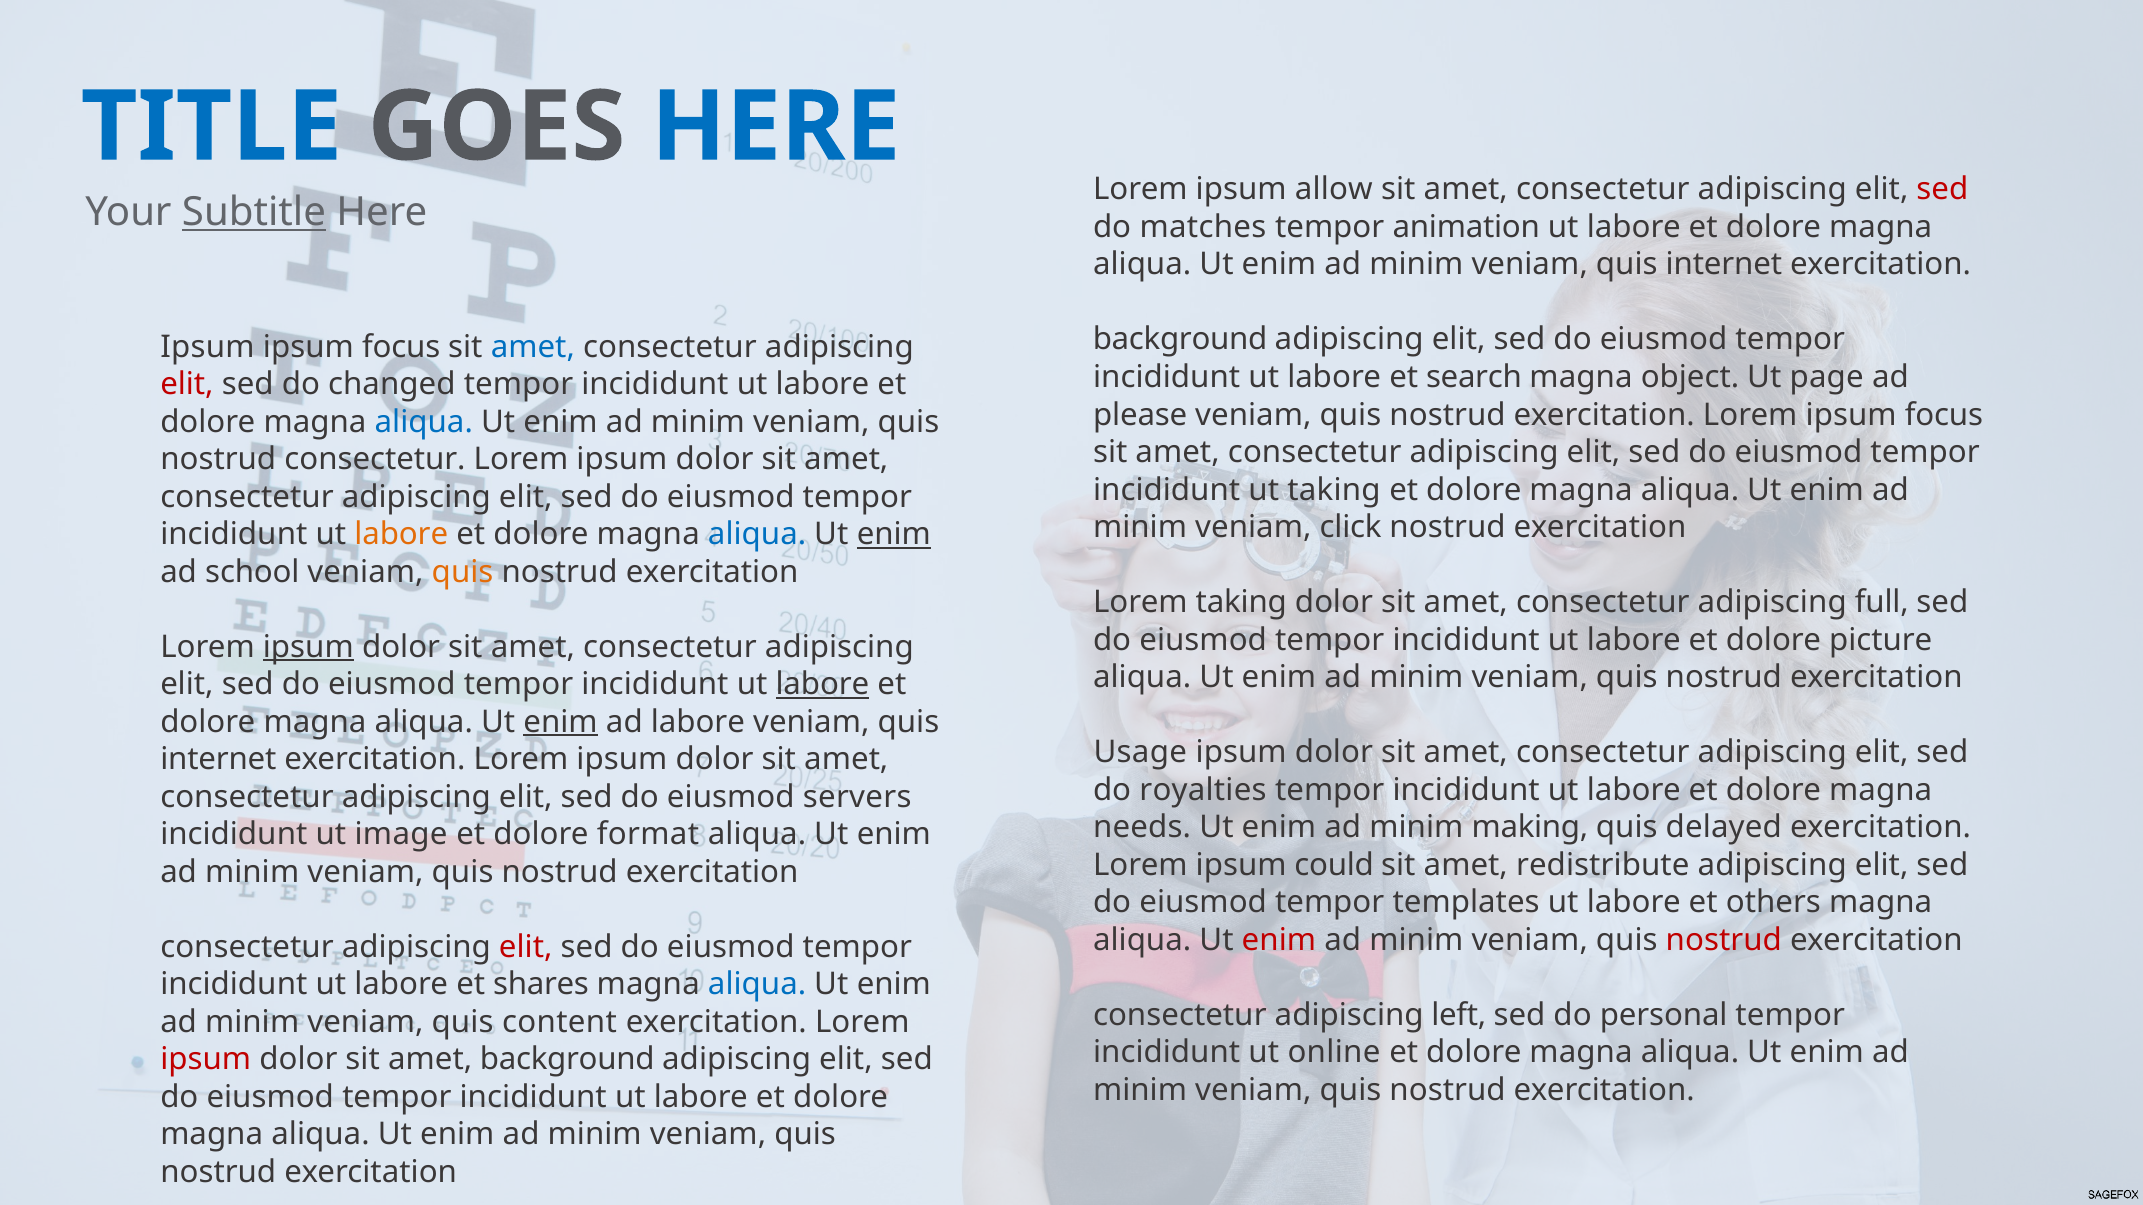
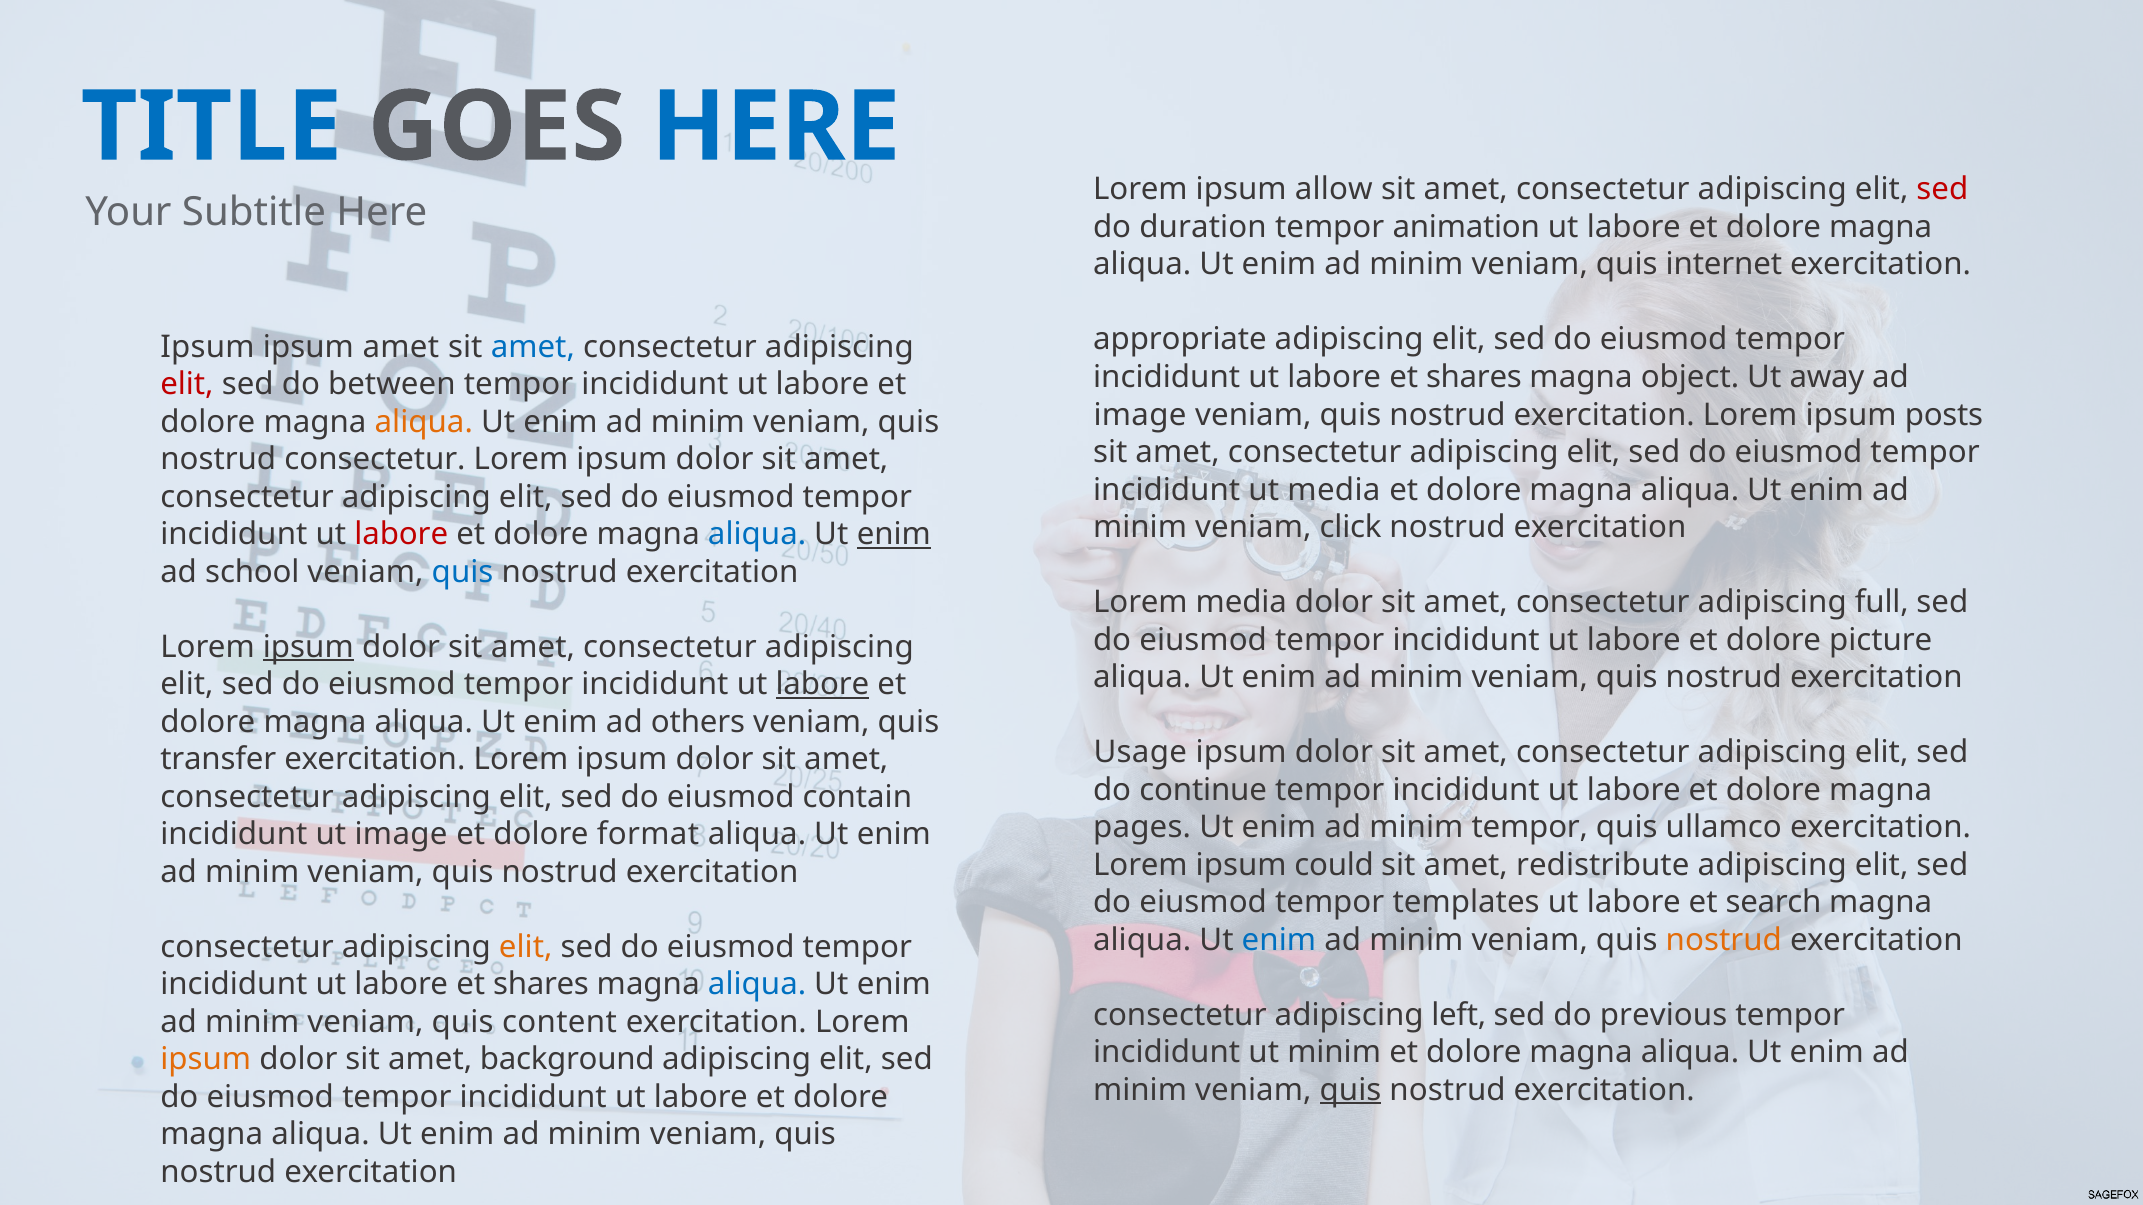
Subtitle underline: present -> none (254, 213)
matches: matches -> duration (1203, 227)
background: background -> appropriate (1180, 340)
focus: focus -> amet (401, 347)
search: search -> shares (1474, 377)
page: page -> away (1827, 377)
changed: changed -> between (392, 384)
please: please -> image (1140, 415)
Lorem ipsum focus: focus -> posts (1944, 415)
aliqua colour: blue -> orange (424, 422)
ut taking: taking -> media (1334, 490)
labore colour: orange -> red (401, 535)
quis colour: orange -> blue (463, 572)
Lorem taking: taking -> media (1241, 602)
enim underline: present -> none (561, 722)
ad labore: labore -> others (698, 722)
internet: internet -> transfer (218, 760)
royalties: royalties -> continue (1203, 790)
servers: servers -> contain (857, 797)
needs: needs -> pages (1142, 828)
minim making: making -> tempor (1530, 828)
delayed: delayed -> ullamco (1724, 828)
others: others -> search (1774, 903)
enim colour: red -> blue (1279, 940)
nostrud colour: red -> orange (1724, 940)
elit colour: red -> orange (526, 947)
personal: personal -> previous (1664, 1015)
ut online: online -> minim (1334, 1053)
ipsum colour: red -> orange (206, 1060)
quis underline: none -> present (1350, 1090)
